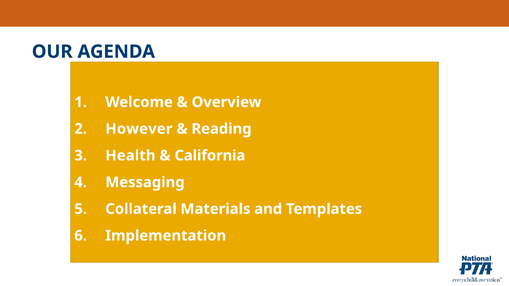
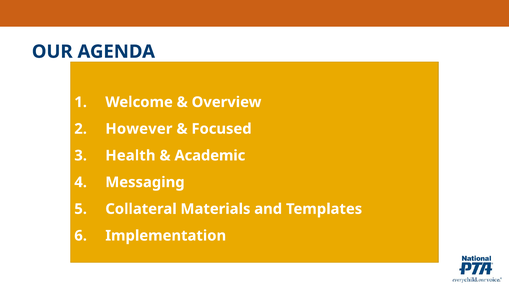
Reading: Reading -> Focused (222, 129)
California: California -> Academic (210, 156)
